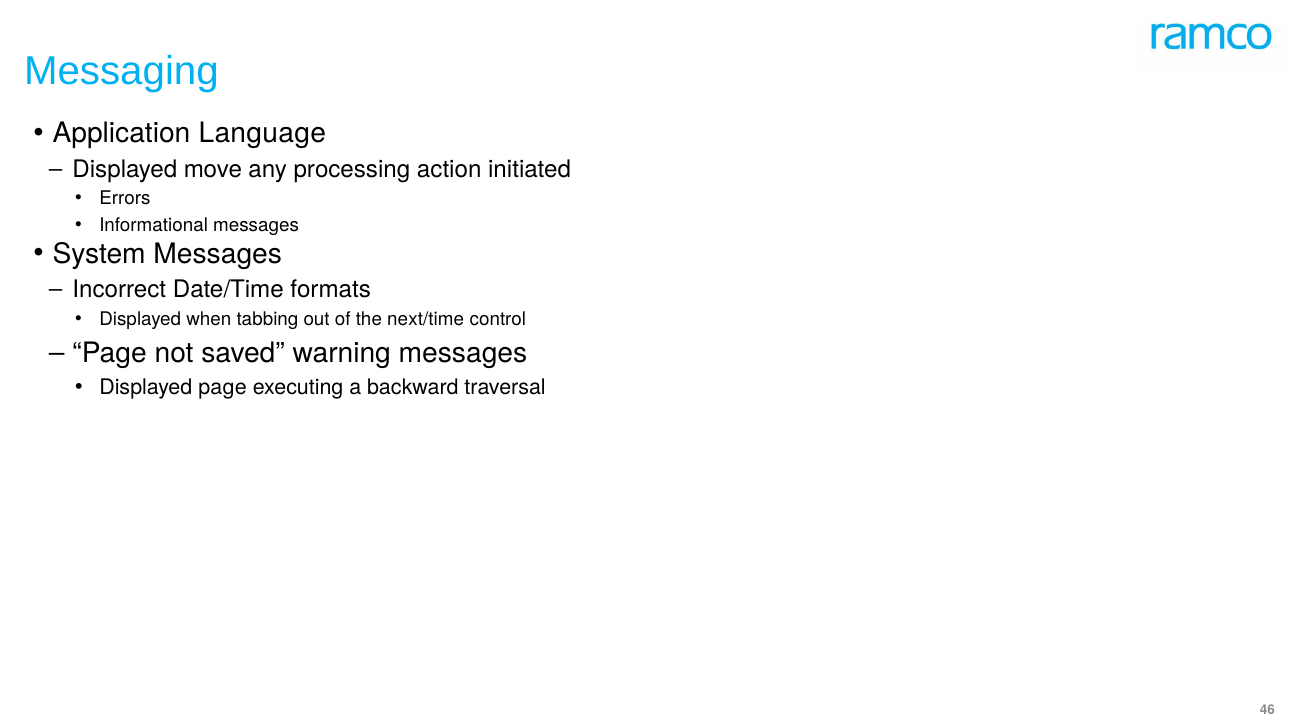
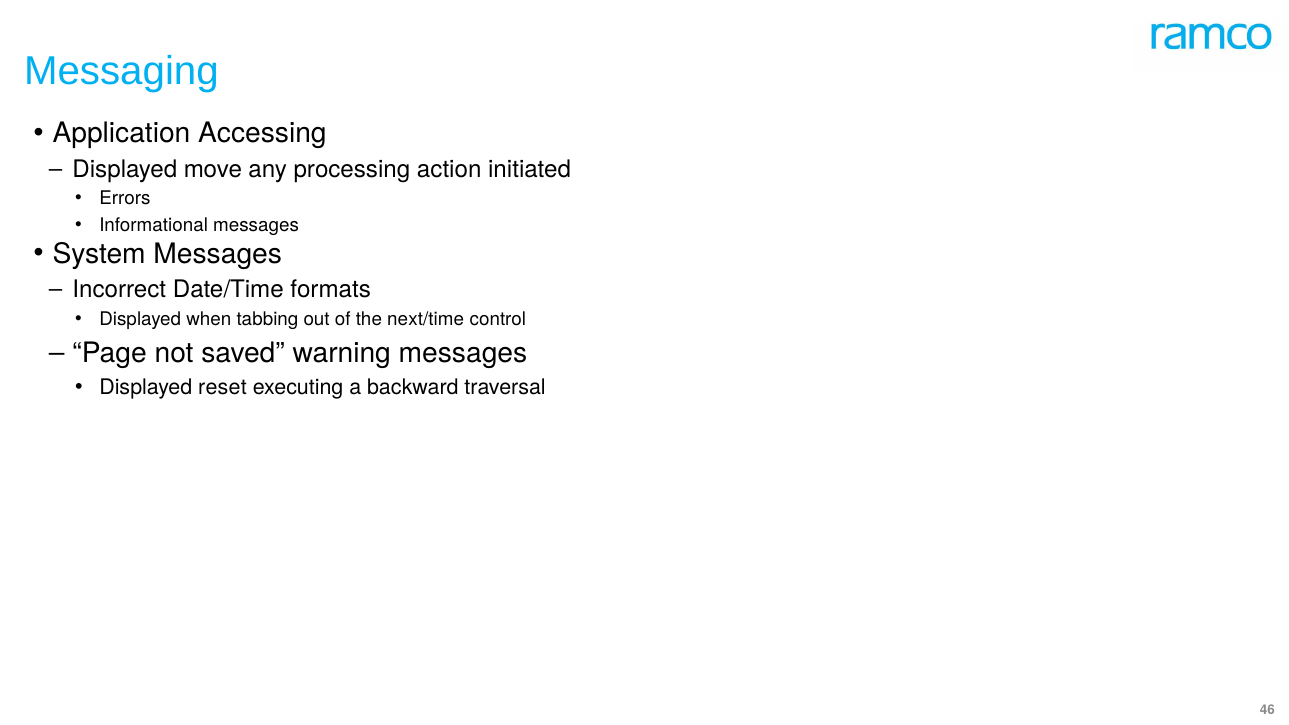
Language: Language -> Accessing (262, 134)
Displayed page: page -> reset (223, 387)
